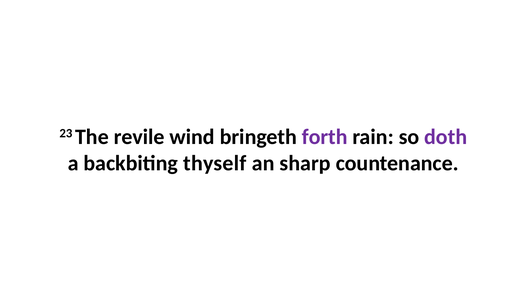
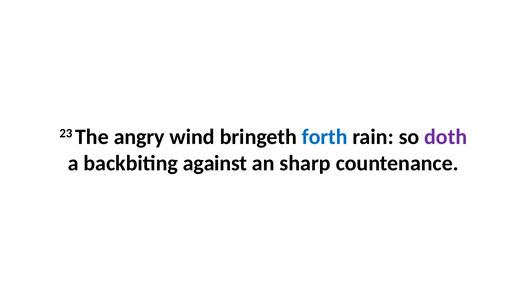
revile: revile -> angry (139, 137)
forth colour: purple -> blue (325, 137)
thyself: thyself -> against (215, 163)
